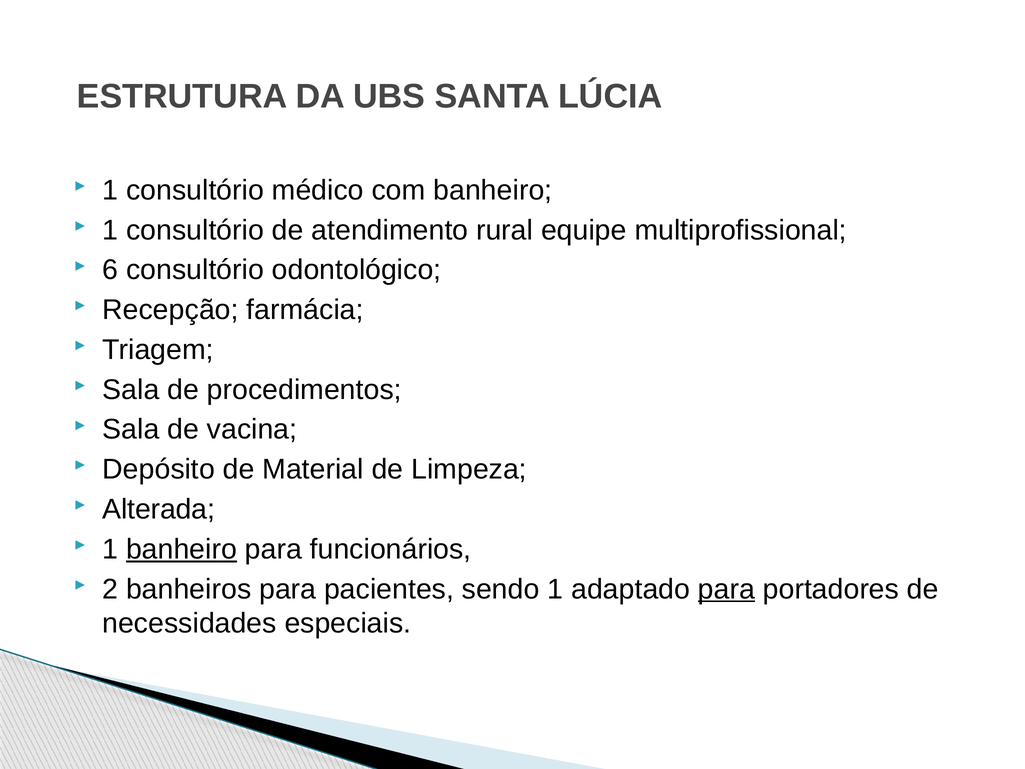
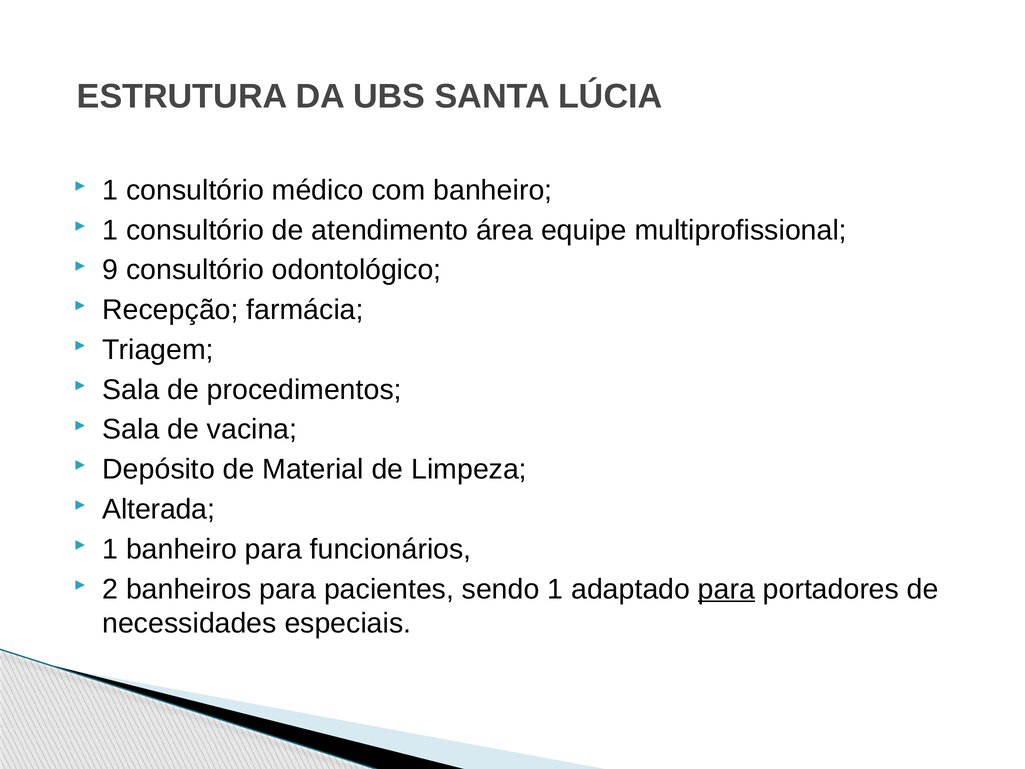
rural: rural -> área (505, 230)
6: 6 -> 9 (110, 270)
banheiro underline: present -> none (182, 549)
